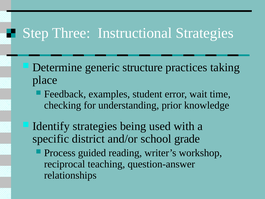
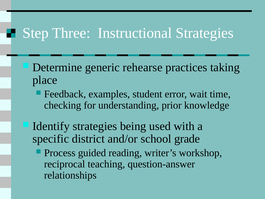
structure: structure -> rehearse (143, 67)
